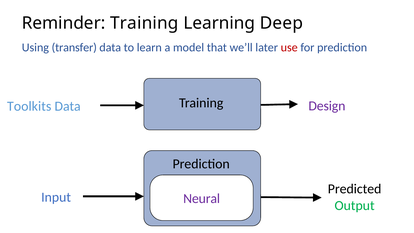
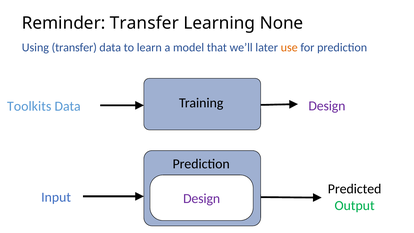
Reminder Training: Training -> Transfer (144, 23)
Deep: Deep -> None (282, 23)
use colour: red -> orange (289, 47)
Neural: Neural -> Design (202, 199)
